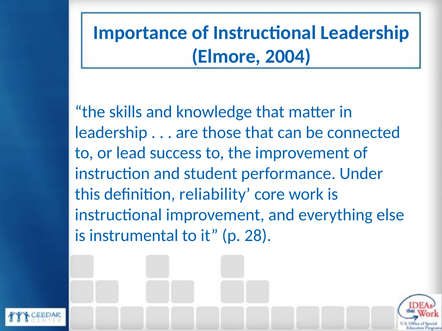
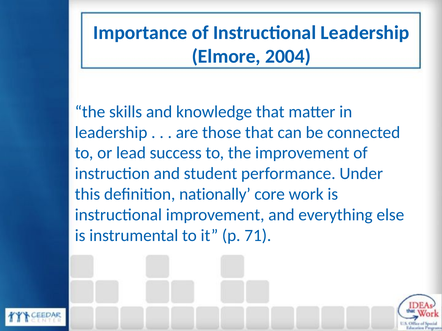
reliability: reliability -> nationally (215, 194)
28: 28 -> 71 (258, 236)
